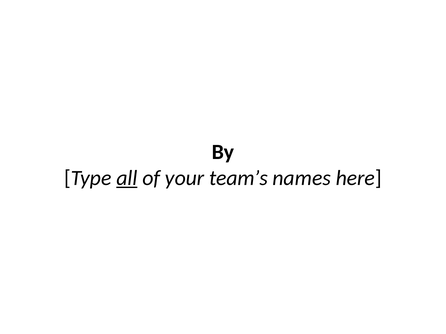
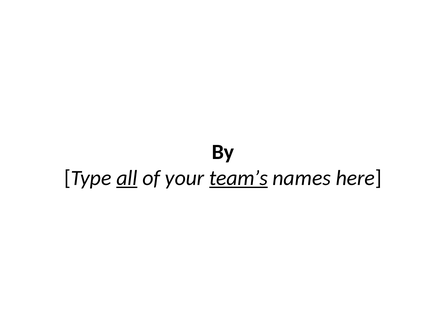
team’s underline: none -> present (239, 178)
